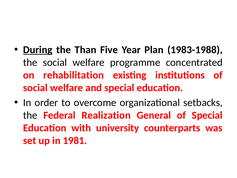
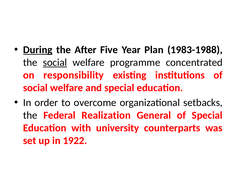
Than: Than -> After (86, 50)
social underline: none -> present (55, 62)
rehabilitation: rehabilitation -> responsibility (74, 75)
1981: 1981 -> 1922 (75, 140)
